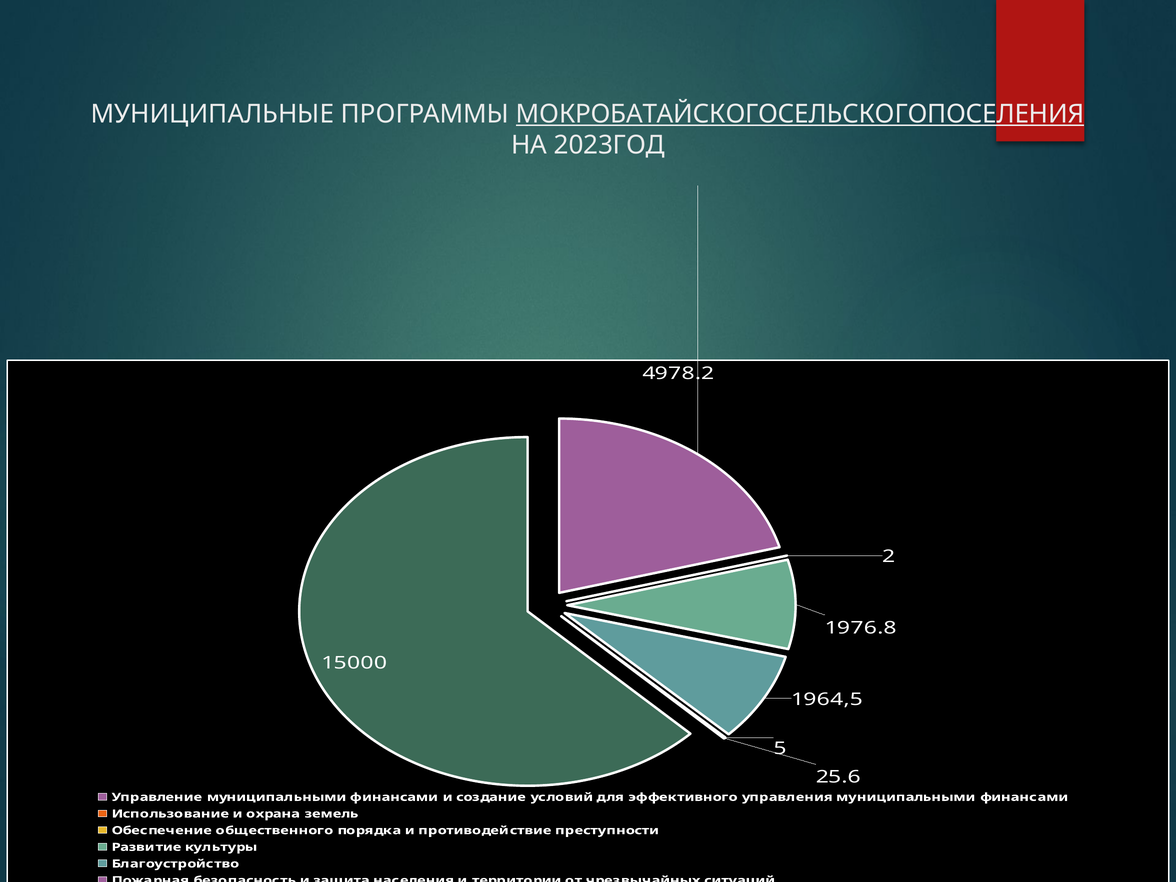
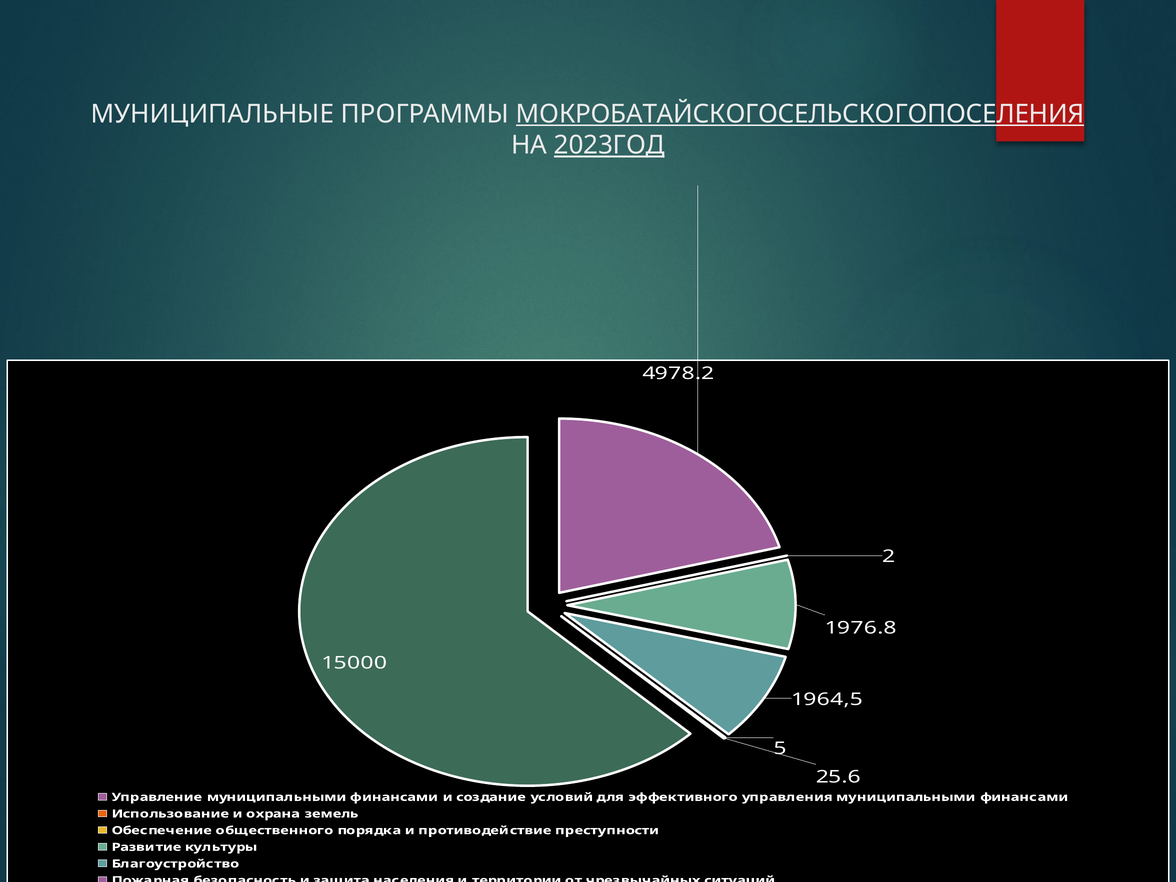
2023ГОД underline: none -> present (609, 145)
